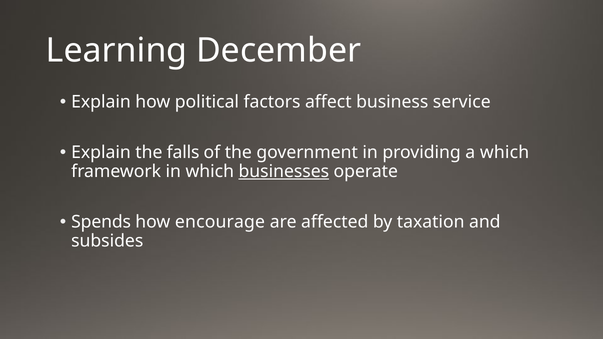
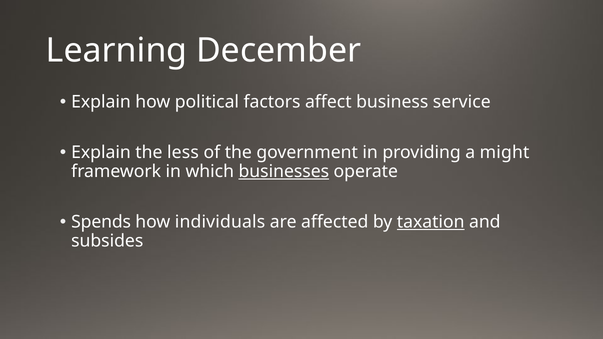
falls: falls -> less (183, 153)
a which: which -> might (505, 153)
encourage: encourage -> individuals (220, 222)
taxation underline: none -> present (431, 222)
